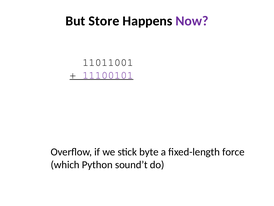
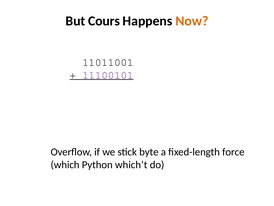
Store: Store -> Cours (104, 21)
Now colour: purple -> orange (192, 21)
sound’t: sound’t -> which’t (131, 164)
